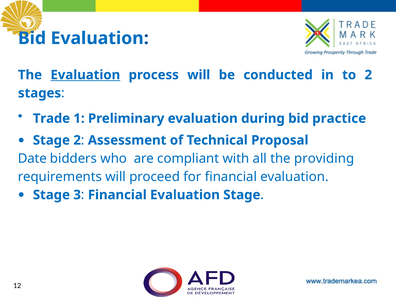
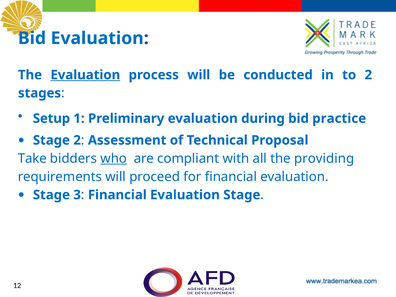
Trade: Trade -> Setup (51, 118)
Date: Date -> Take (32, 158)
who underline: none -> present (114, 158)
